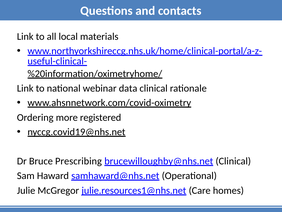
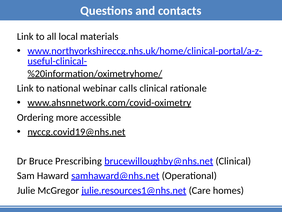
data: data -> calls (128, 88)
registered: registered -> accessible (101, 117)
